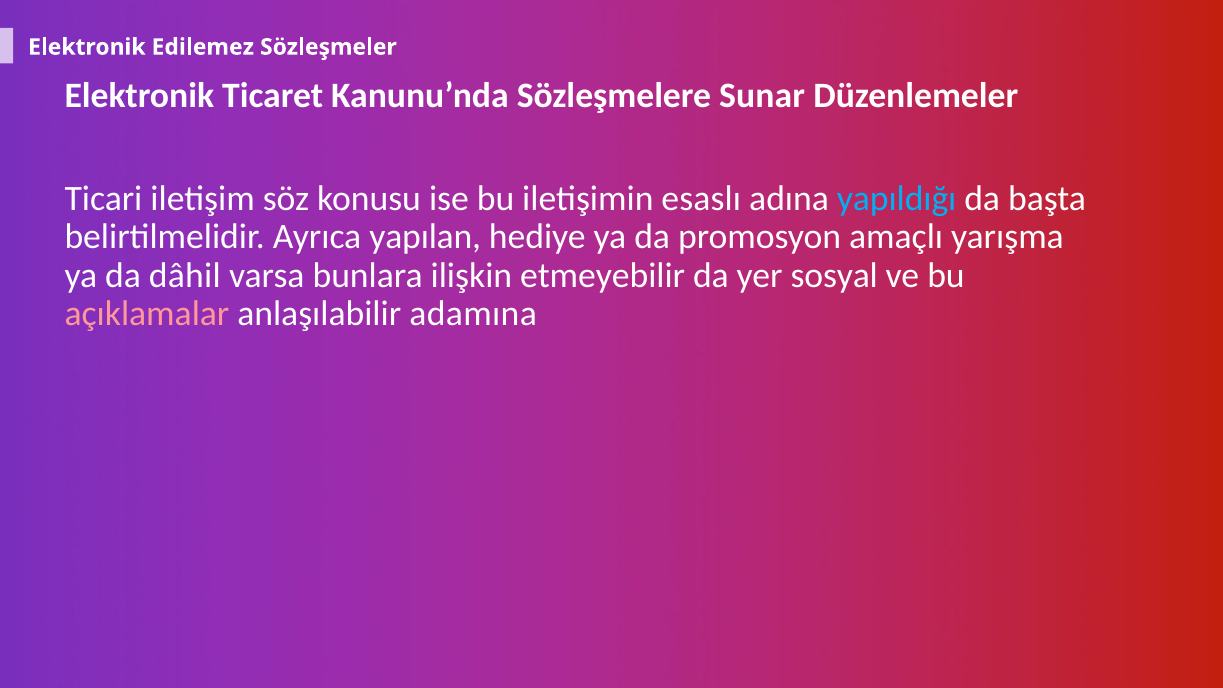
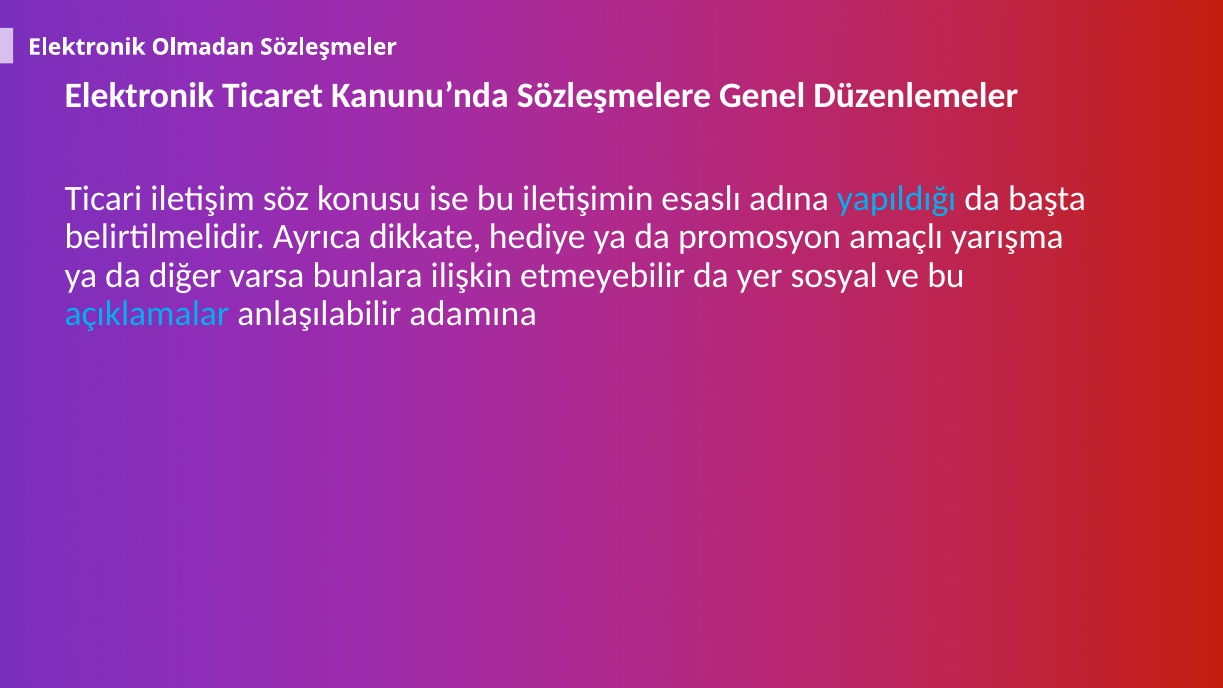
Edilemez: Edilemez -> Olmadan (203, 47)
Sunar: Sunar -> Genel (762, 96)
yapılan: yapılan -> dikkate (425, 237)
dâhil: dâhil -> diğer (185, 275)
açıklamalar colour: pink -> light blue (147, 314)
